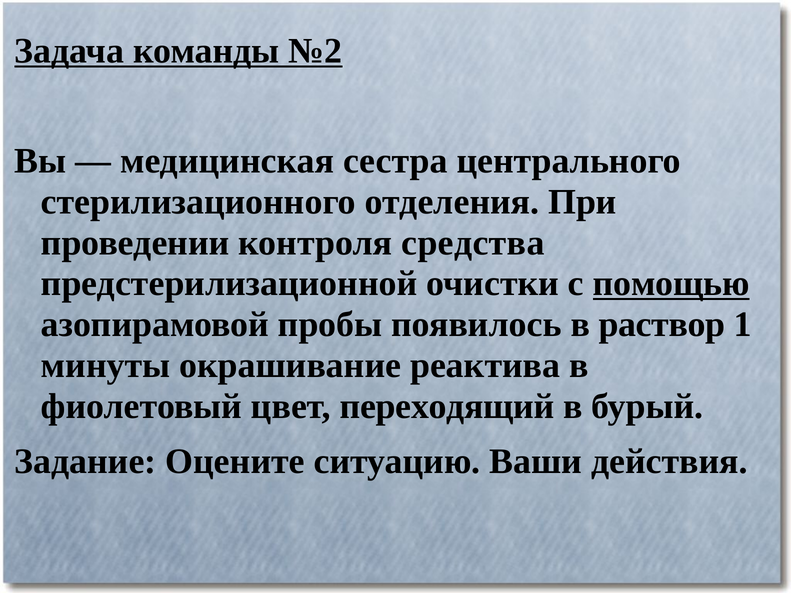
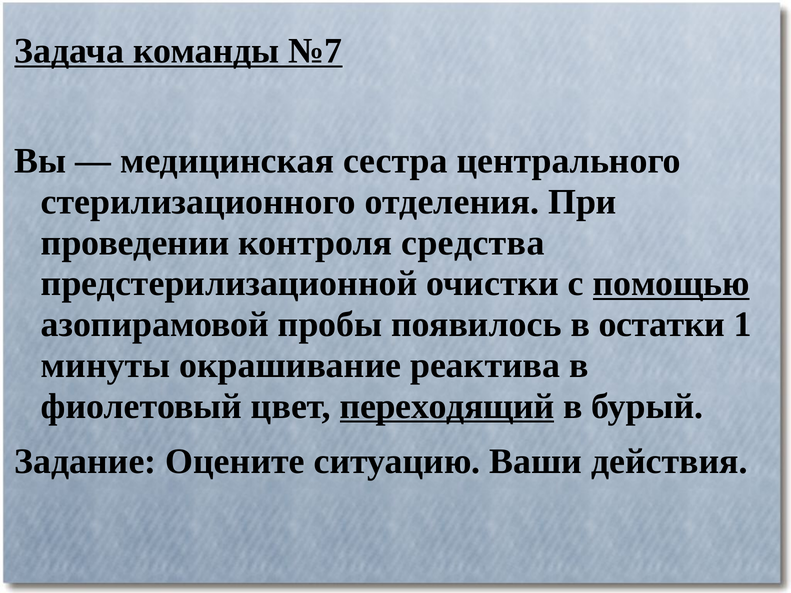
№2: №2 -> №7 (315, 51)
раствор: раствор -> остатки (662, 325)
переходящий underline: none -> present (447, 406)
